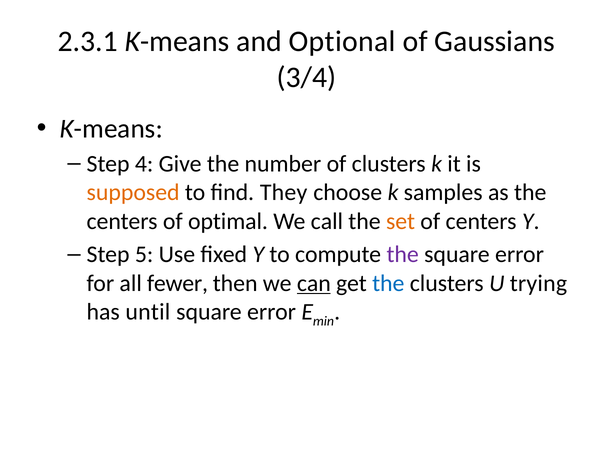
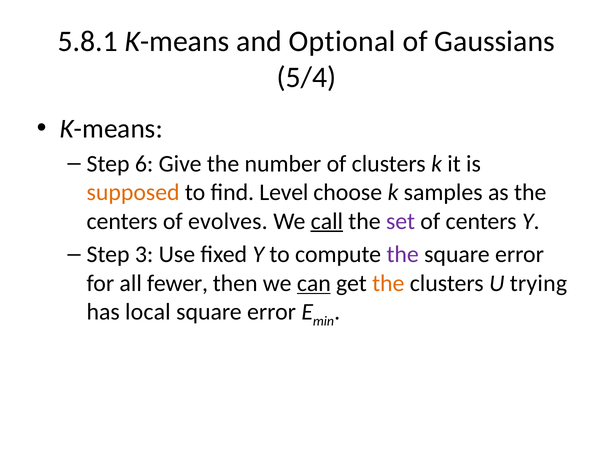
2.3.1: 2.3.1 -> 5.8.1 (88, 41)
3/4: 3/4 -> 5/4 (306, 77)
4: 4 -> 6 (144, 164)
They: They -> Level (284, 192)
optimal: optimal -> evolves (228, 221)
call underline: none -> present (327, 221)
set colour: orange -> purple (401, 221)
5: 5 -> 3 (144, 254)
the colour: blue -> orange (388, 283)
until: until -> local (148, 312)
